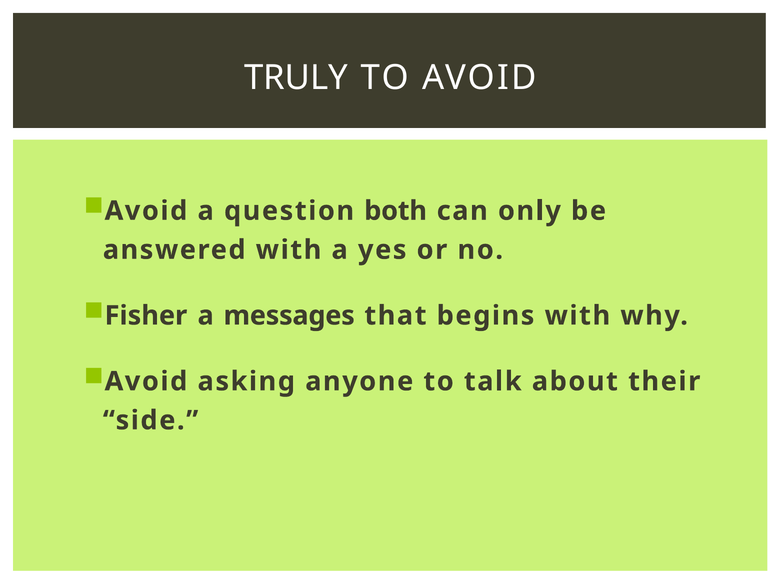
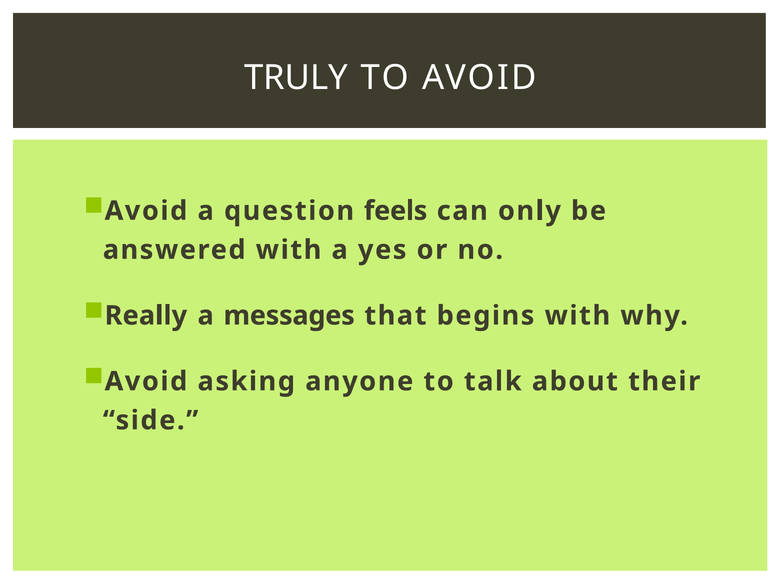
both: both -> feels (396, 211)
Fisher: Fisher -> Really (146, 316)
